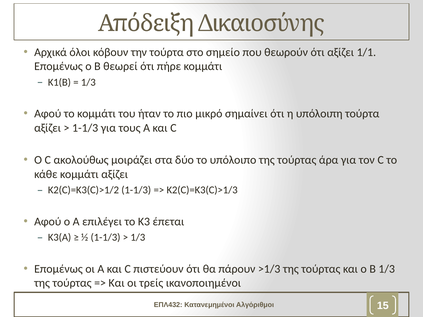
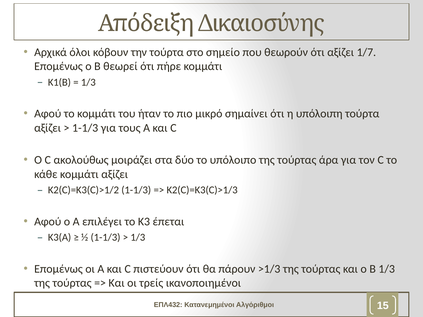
1/1: 1/1 -> 1/7 (366, 52)
